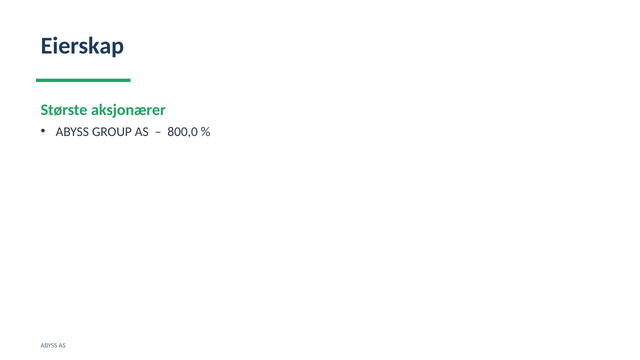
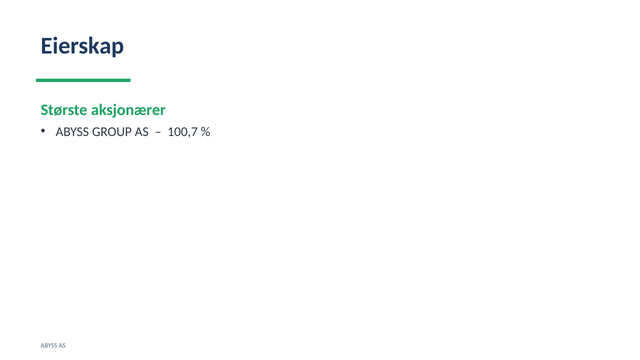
800,0: 800,0 -> 100,7 (183, 132)
